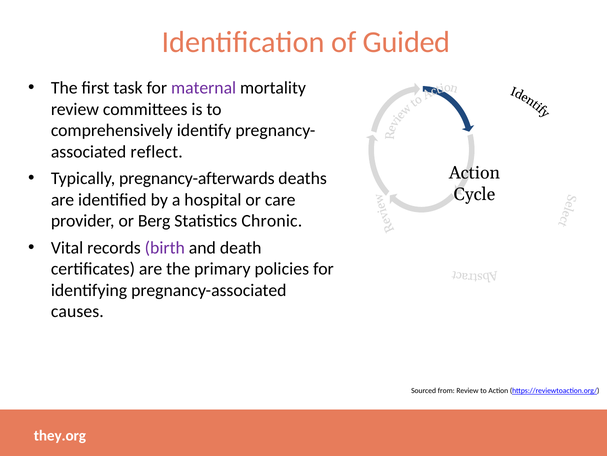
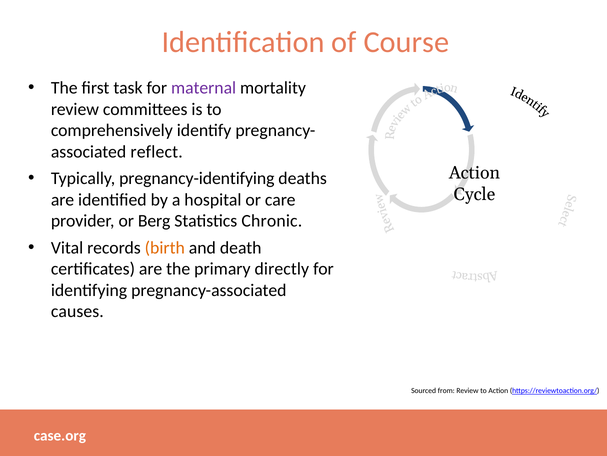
Guided: Guided -> Course (406, 42)
pregnancy-afterwards: pregnancy-afterwards -> pregnancy-identifying (197, 178)
birth colour: purple -> orange (165, 247)
policies: policies -> directly (282, 269)
they.org: they.org -> case.org (60, 435)
